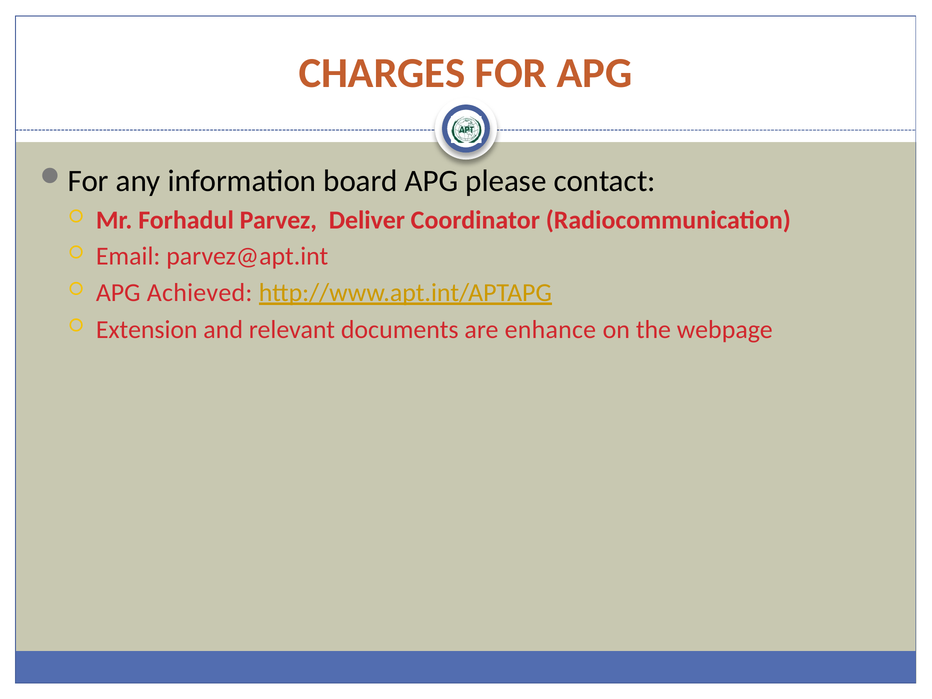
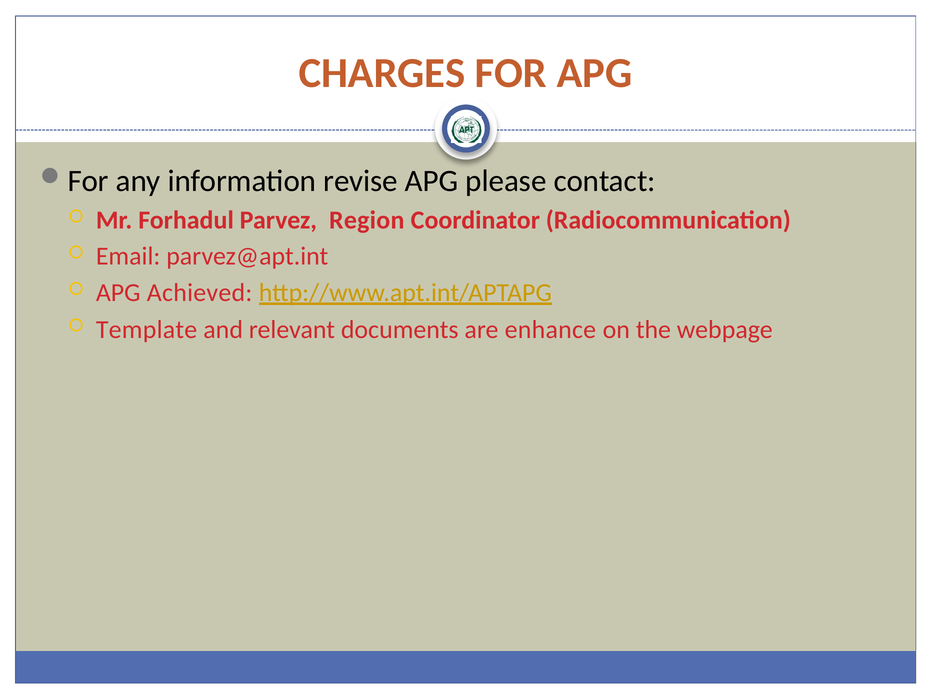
board: board -> revise (361, 181)
Deliver: Deliver -> Region (367, 220)
Extension: Extension -> Template (147, 330)
